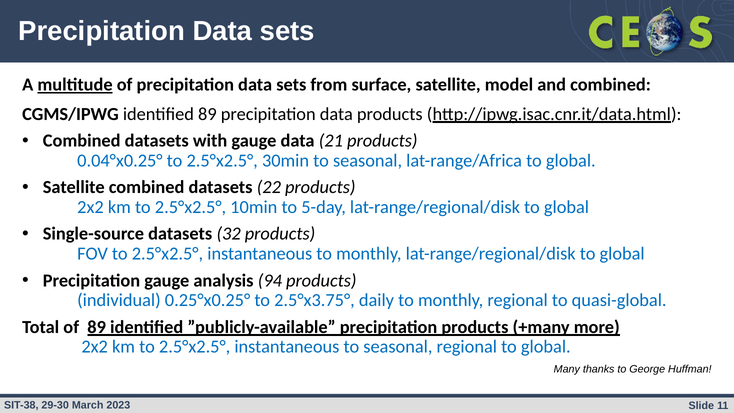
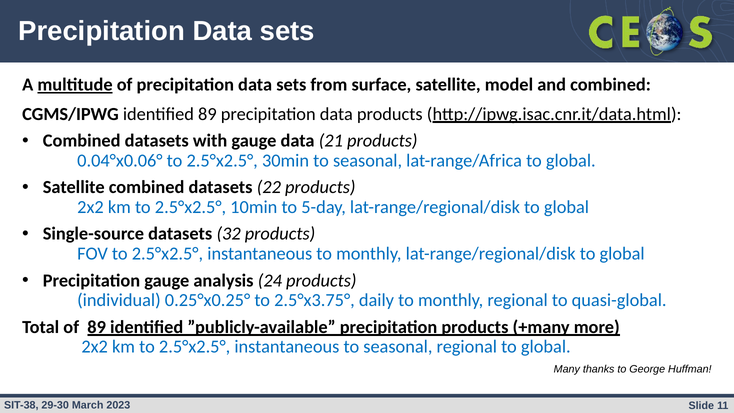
0.04°x0.25°: 0.04°x0.25° -> 0.04°x0.06° (120, 161)
94: 94 -> 24 (270, 280)
